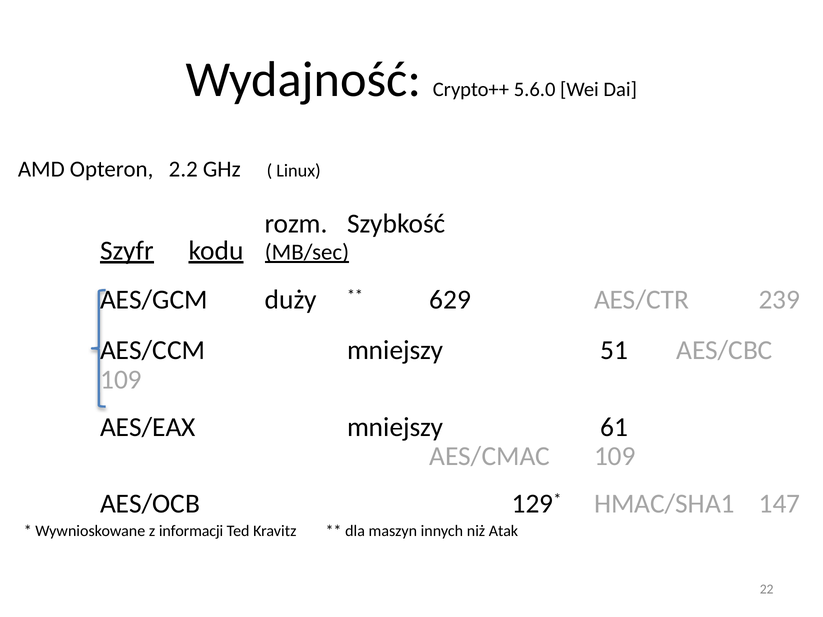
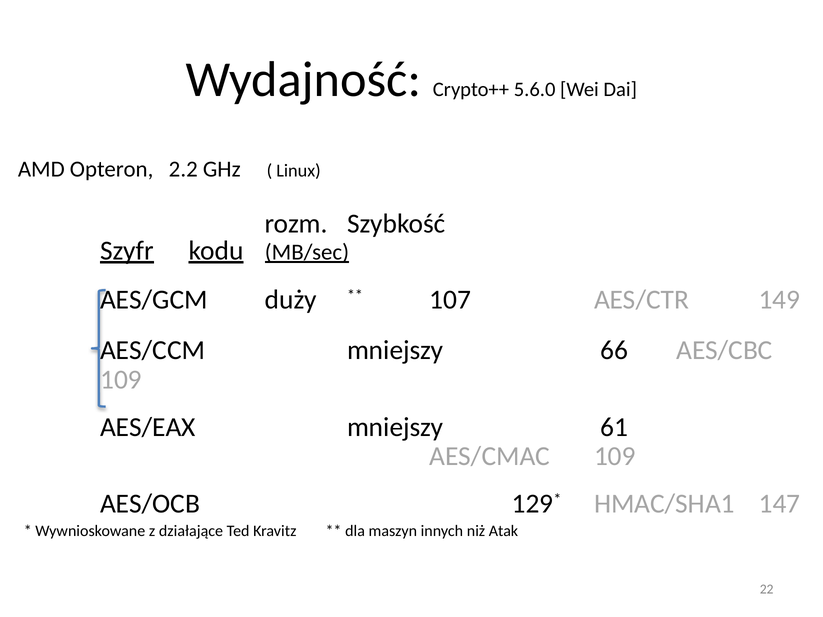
629: 629 -> 107 (450, 300)
239: 239 -> 149 (779, 300)
51: 51 -> 66 (614, 350)
informacji: informacji -> działające (191, 531)
